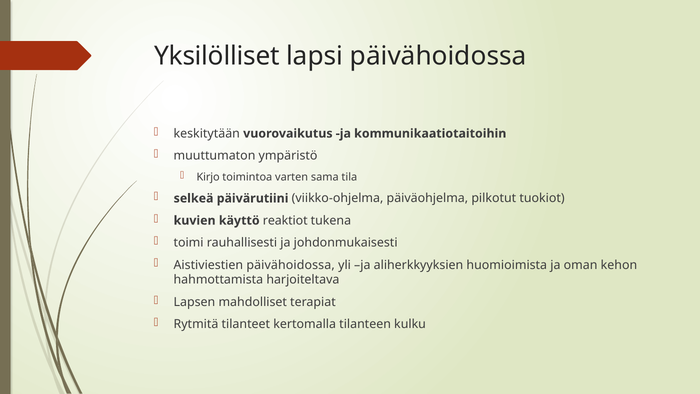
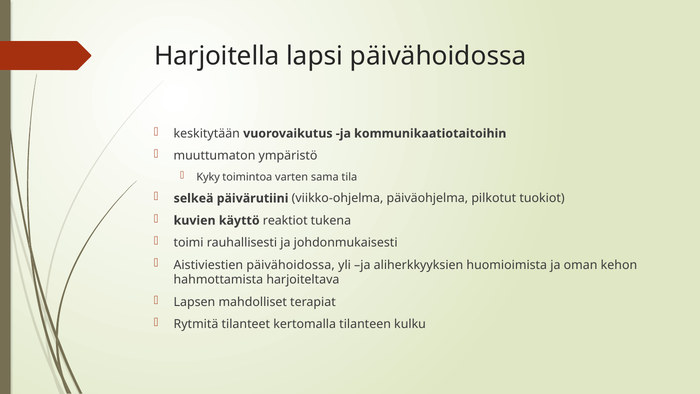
Yksilölliset: Yksilölliset -> Harjoitella (217, 56)
Kirjo: Kirjo -> Kyky (208, 177)
